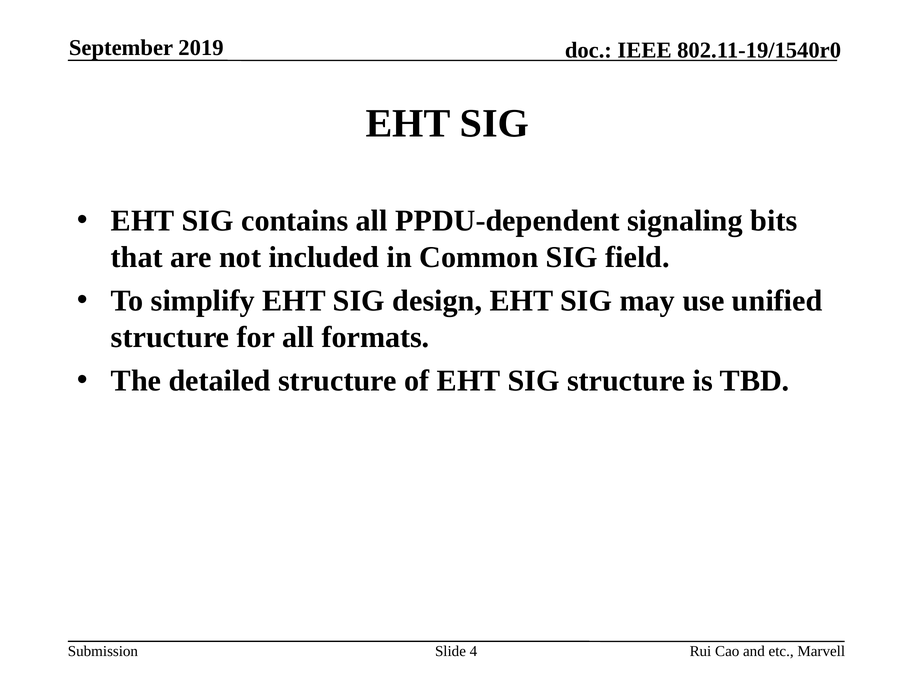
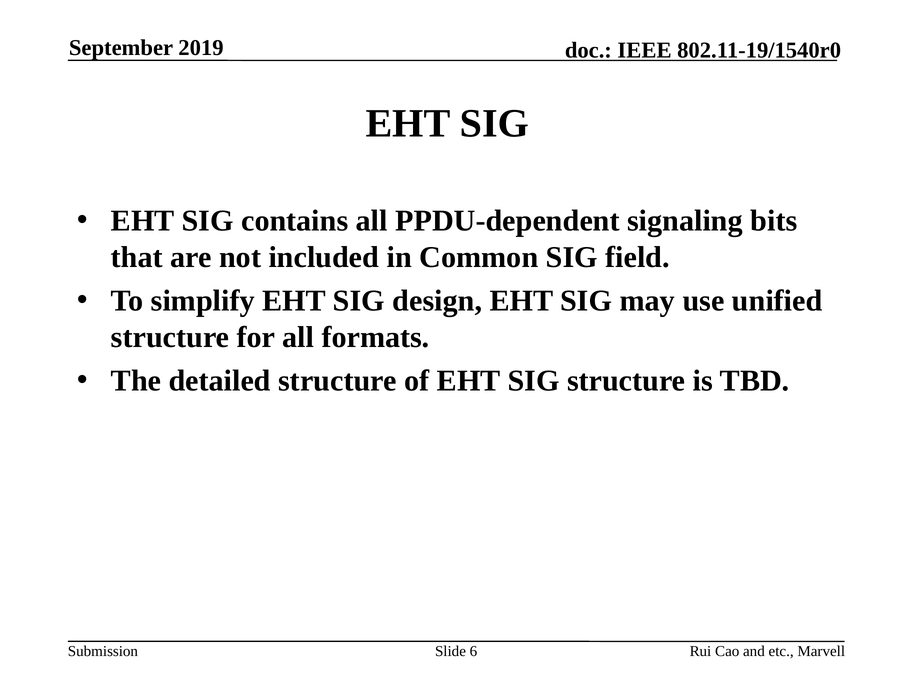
4: 4 -> 6 (474, 651)
